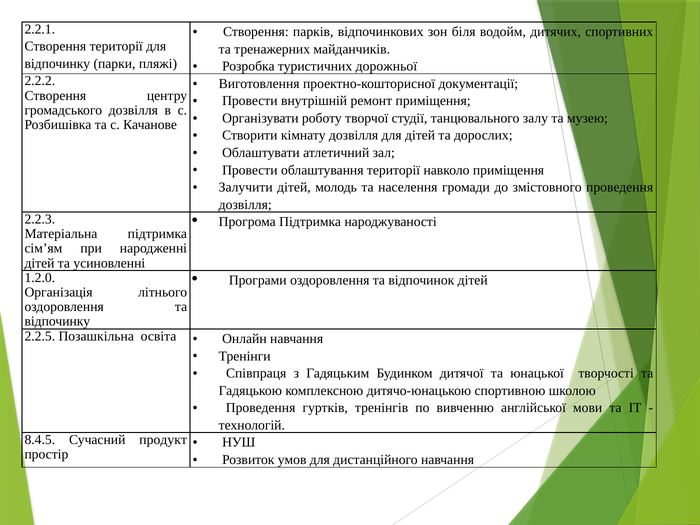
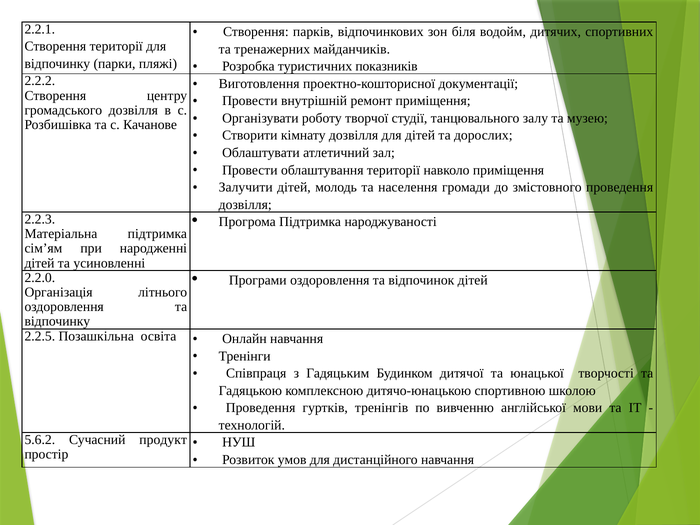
дорожньої: дорожньої -> показників (387, 66)
1.2.0: 1.2.0 -> 2.2.0 (40, 278)
8.4.5: 8.4.5 -> 5.6.2 (40, 440)
